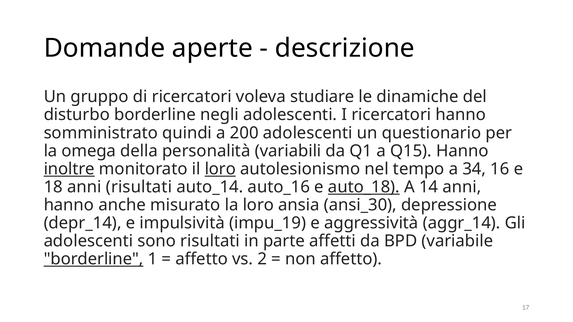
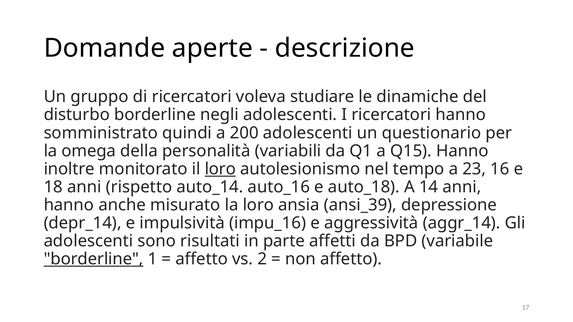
inoltre underline: present -> none (69, 169)
34: 34 -> 23 (474, 169)
anni risultati: risultati -> rispetto (139, 187)
auto_18 underline: present -> none (364, 187)
ansi_30: ansi_30 -> ansi_39 (360, 205)
impu_19: impu_19 -> impu_16 (268, 223)
